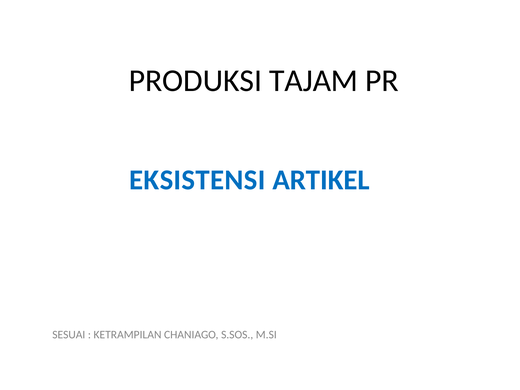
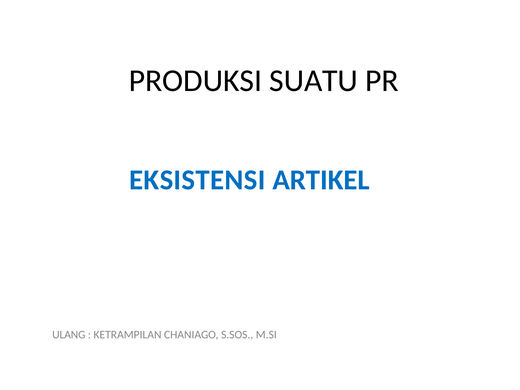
TAJAM: TAJAM -> SUATU (314, 81)
SESUAI: SESUAI -> ULANG (69, 335)
